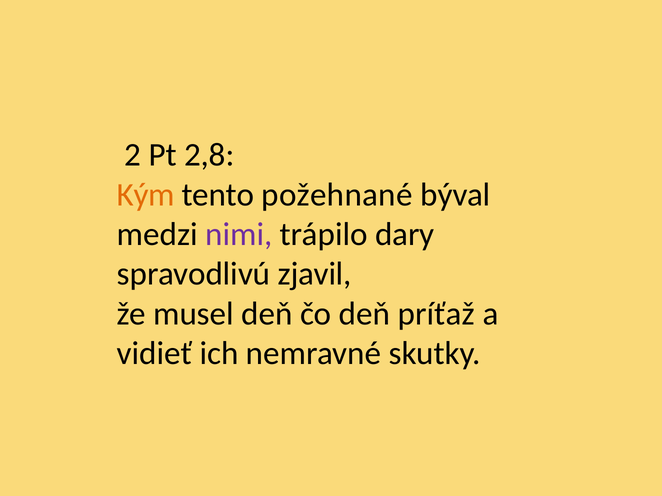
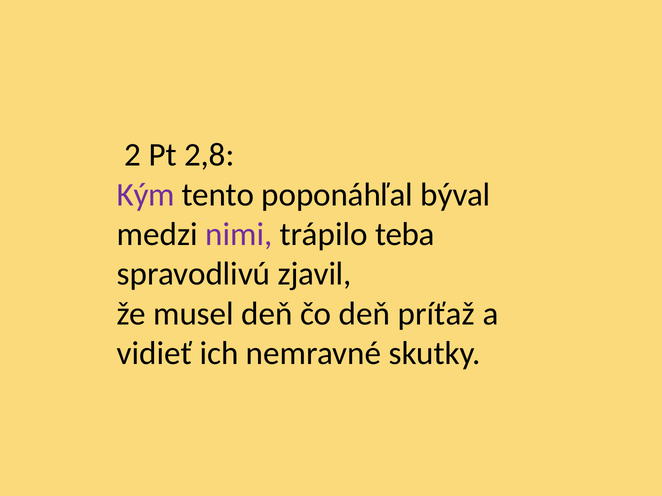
Kým colour: orange -> purple (146, 195)
požehnané: požehnané -> poponáhľal (337, 195)
dary: dary -> teba (405, 235)
